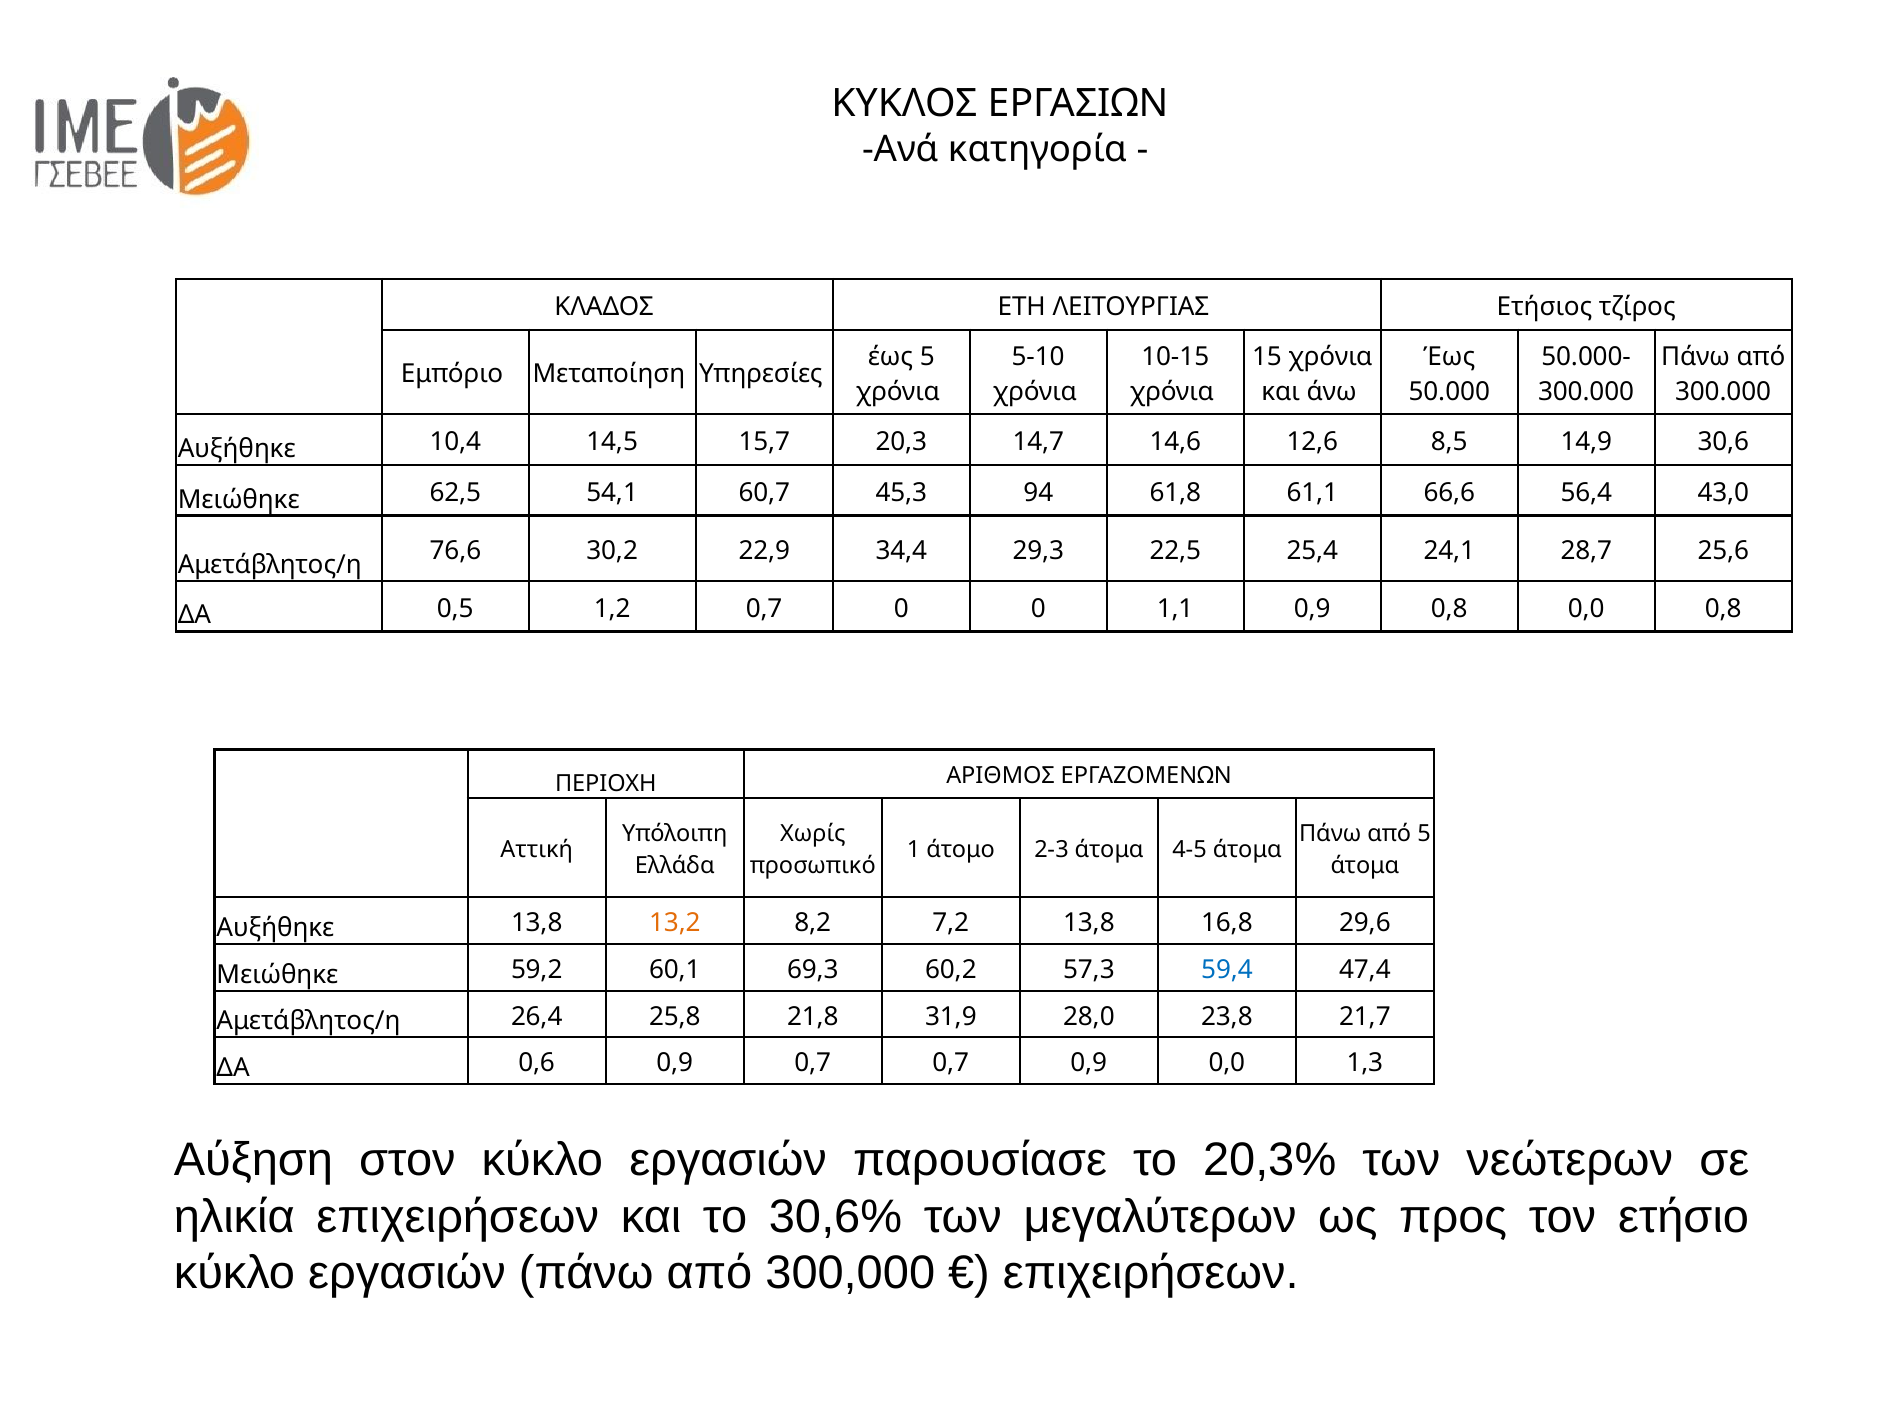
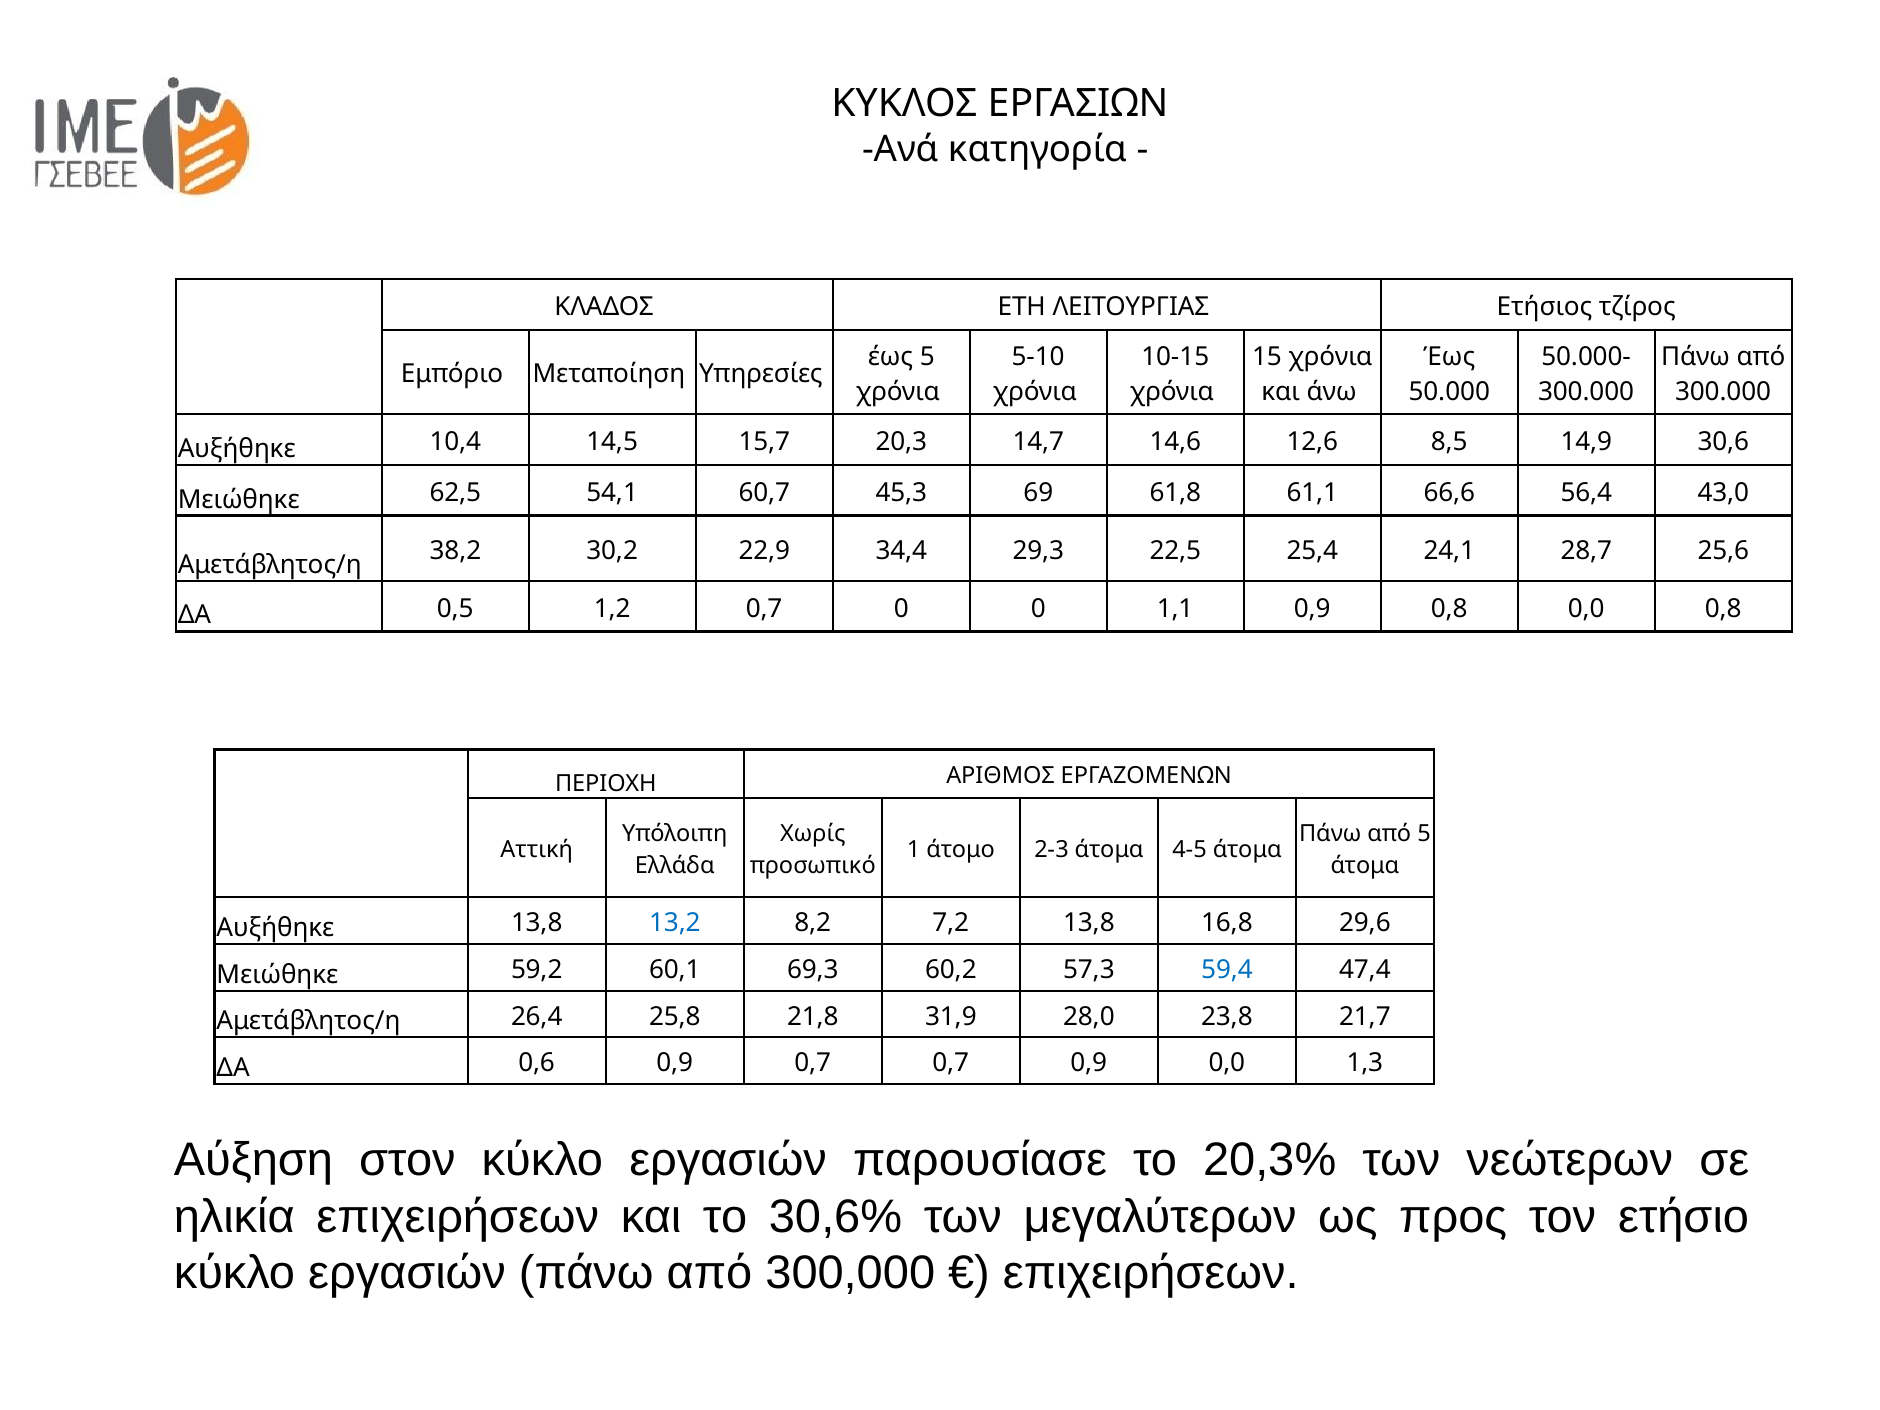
94: 94 -> 69 (1038, 493)
76,6: 76,6 -> 38,2 (455, 550)
13,2 colour: orange -> blue (675, 923)
